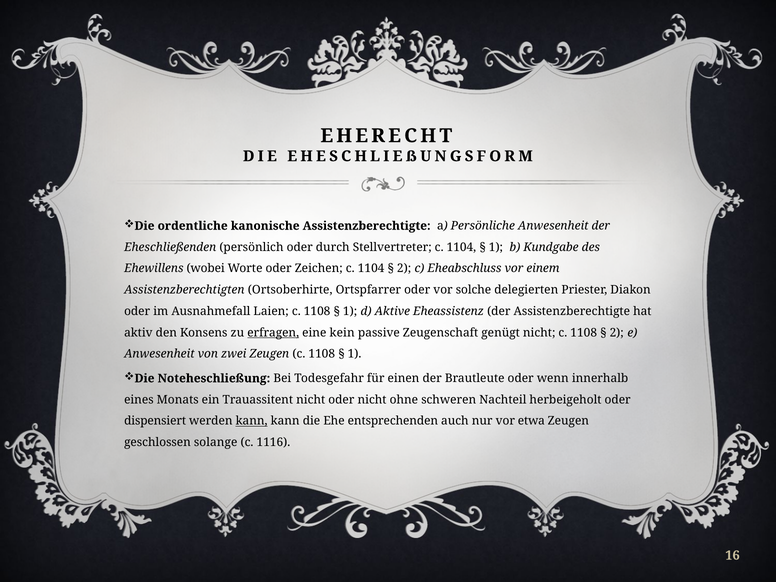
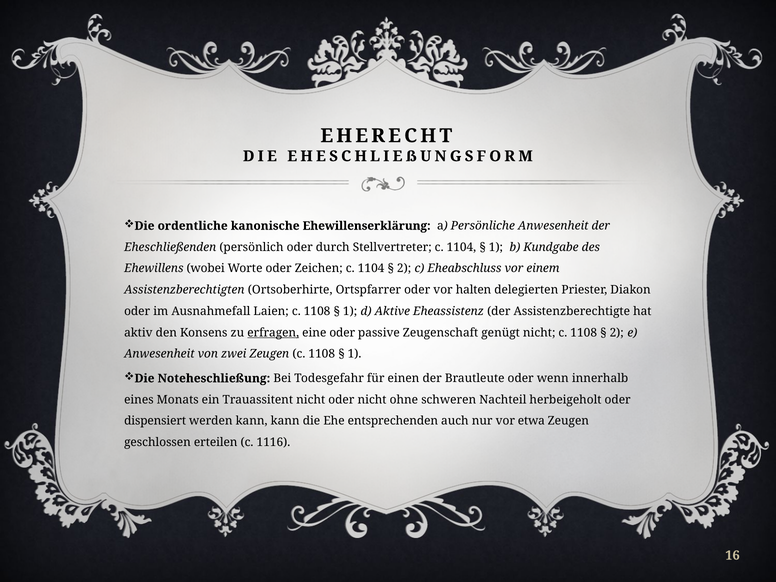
kanonische Assistenzberechtigte: Assistenzberechtigte -> Ehewillenserklärung (367, 226)
solche: solche -> halten (474, 290)
eine kein: kein -> oder (342, 333)
kann underline: present -> none (252, 421)
solange: solange -> erteilen (216, 442)
